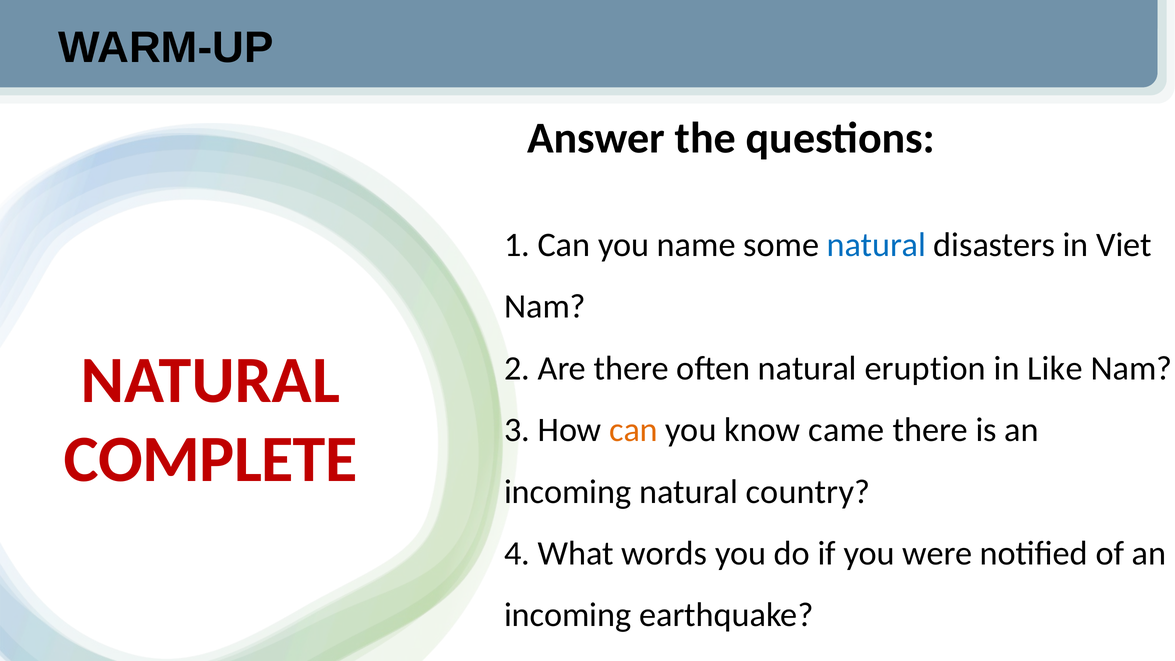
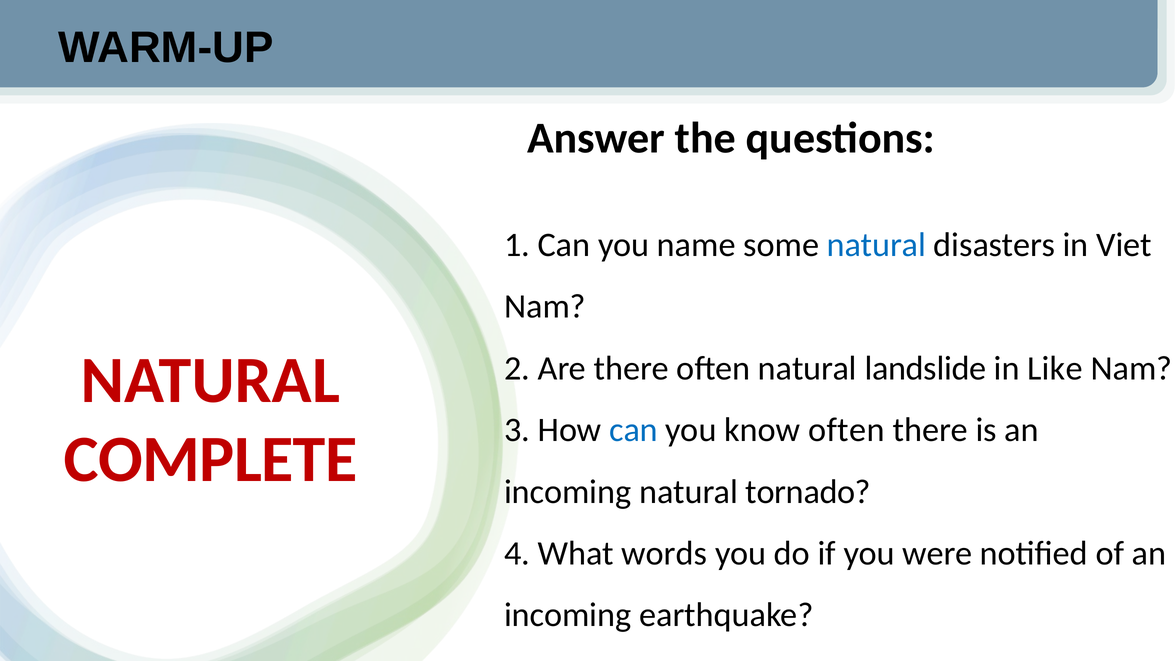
eruption: eruption -> landslide (925, 368)
can colour: orange -> blue (634, 430)
know came: came -> often (846, 430)
country: country -> tornado (808, 492)
